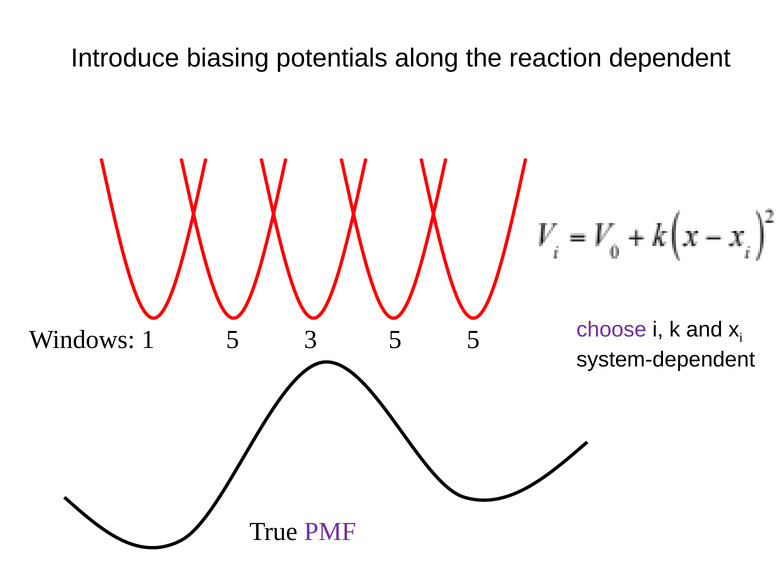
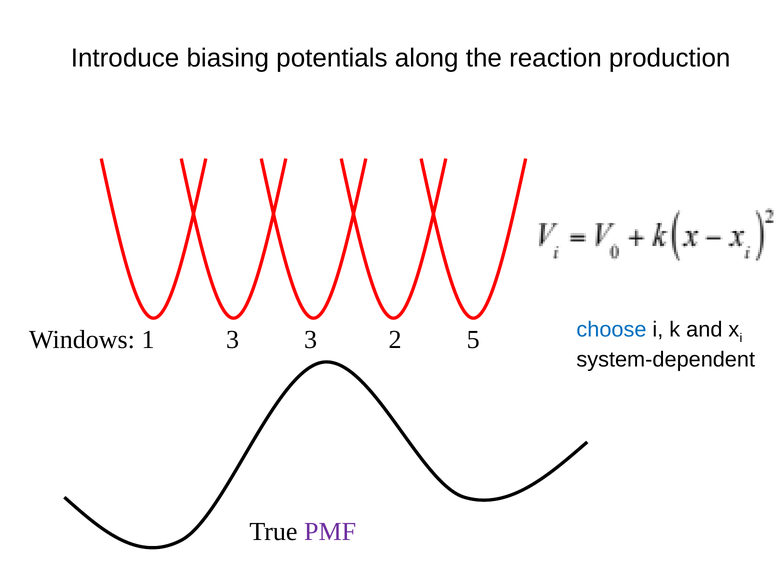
dependent: dependent -> production (670, 58)
1 5: 5 -> 3 (233, 340)
3 5: 5 -> 2 (395, 340)
choose colour: purple -> blue (611, 330)
